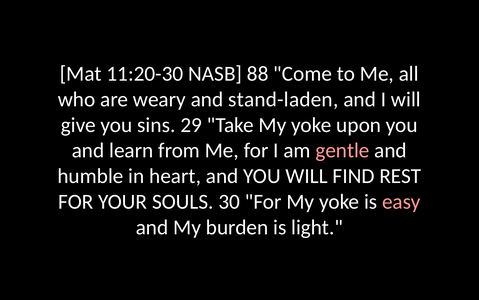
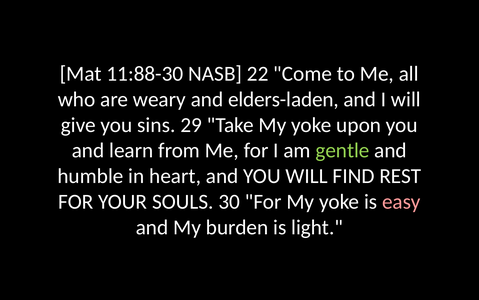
11:20-30: 11:20-30 -> 11:88-30 (145, 74)
88: 88 -> 22 (258, 74)
stand-laden: stand-laden -> elders-laden (283, 99)
gentle colour: pink -> light green (342, 150)
